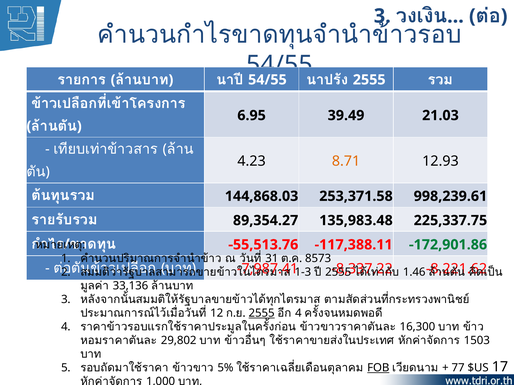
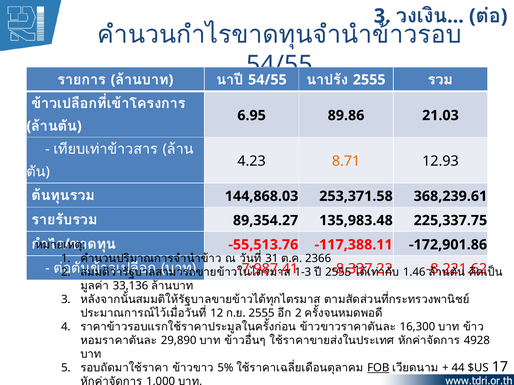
39.49: 39.49 -> 89.86 (346, 116)
998,239.61: 998,239.61 -> 368,239.61 (450, 196)
-172,901.86 colour: green -> black (448, 245)
8573: 8573 -> 2366 (318, 259)
2555 underline: present -> none (262, 313)
4: 4 -> 2 (298, 313)
29,802: 29,802 -> 29,890 (179, 341)
1503: 1503 -> 4928 (477, 341)
77: 77 -> 44 (458, 368)
